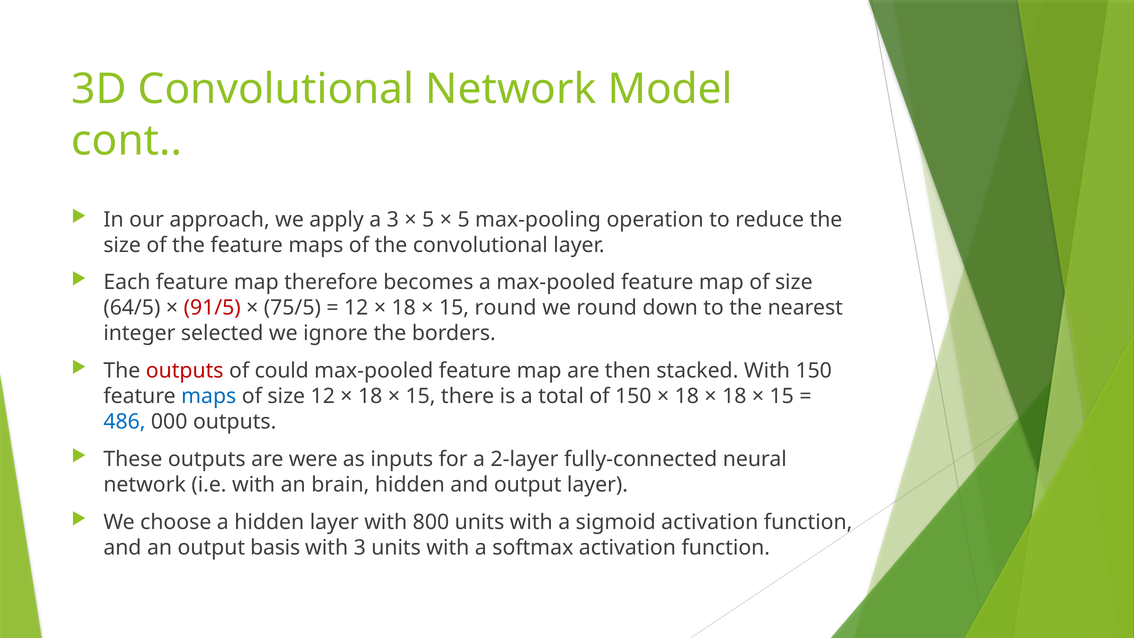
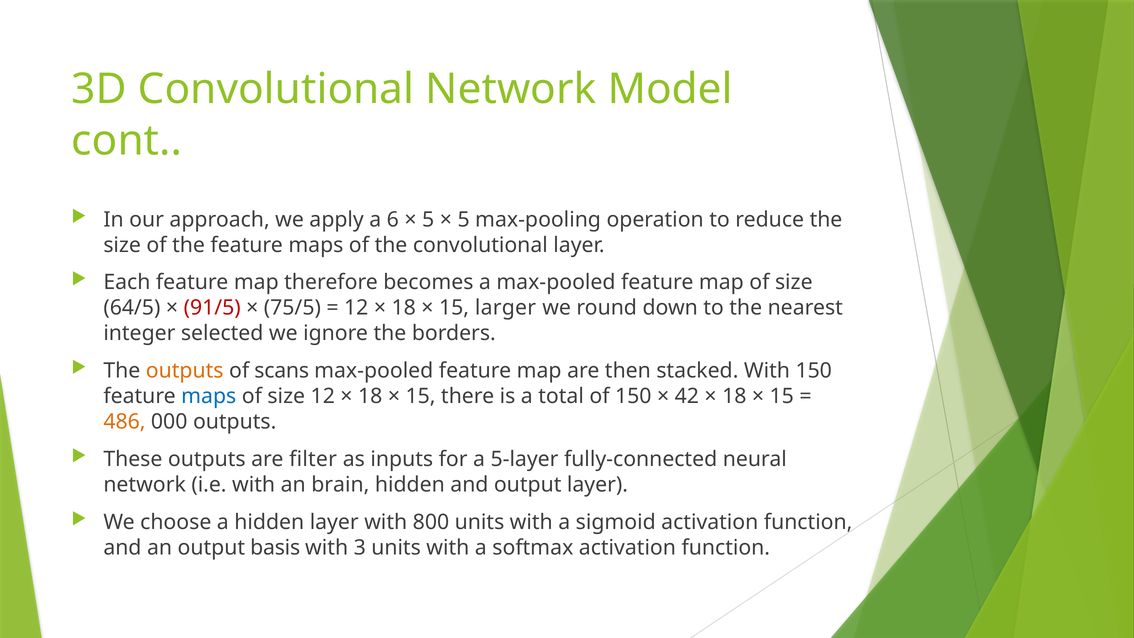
a 3: 3 -> 6 (393, 219)
15 round: round -> larger (506, 308)
outputs colour: red -> orange (185, 371)
could: could -> scans (282, 371)
18: 18 -> 42 (687, 396)
486 colour: blue -> orange (124, 422)
were: were -> filter (313, 459)
2-layer: 2-layer -> 5-layer (525, 459)
